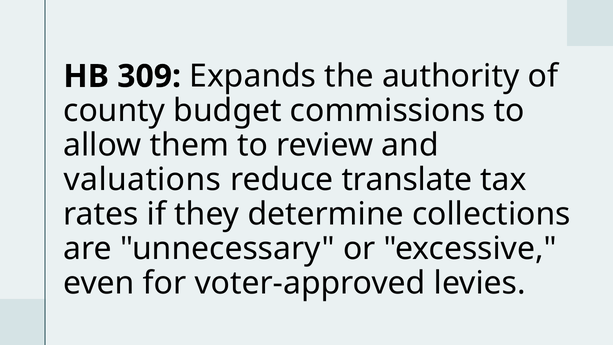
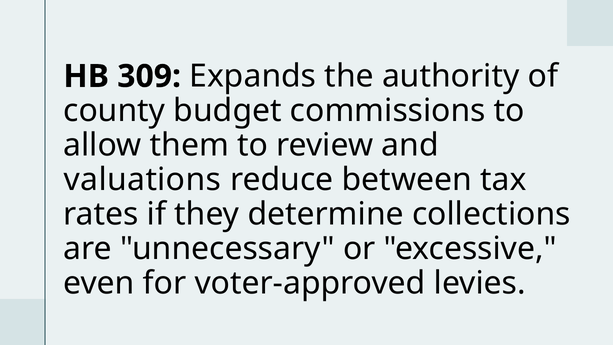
translate: translate -> between (407, 180)
